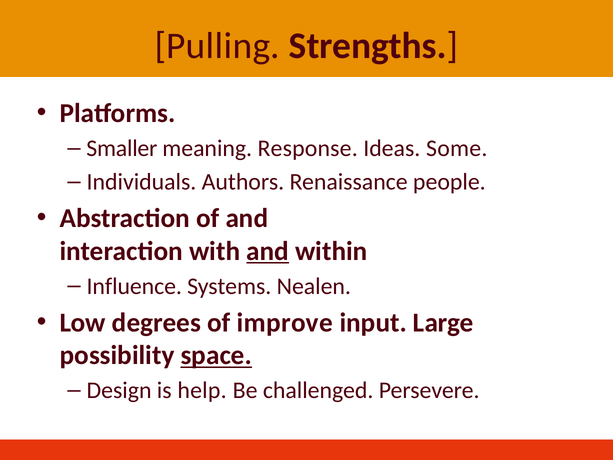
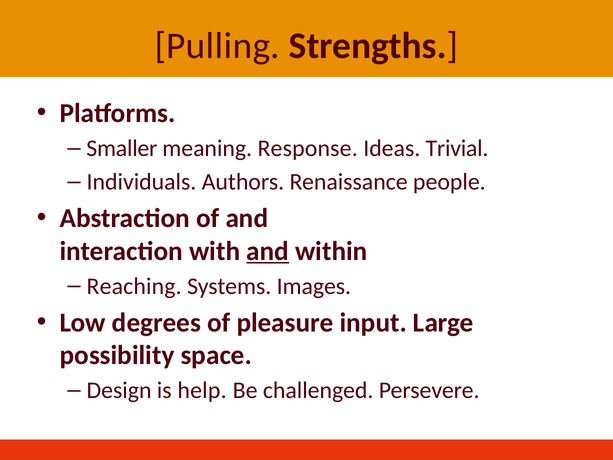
Some: Some -> Trivial (457, 148)
Influence: Influence -> Reaching (134, 286)
Nealen: Nealen -> Images (314, 286)
improve: improve -> pleasure (285, 322)
space underline: present -> none (216, 355)
